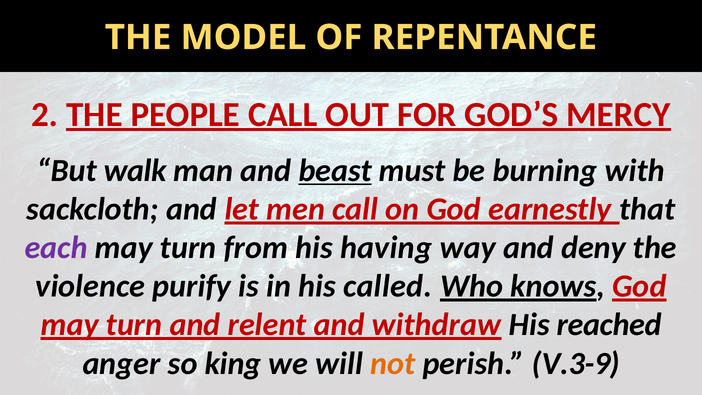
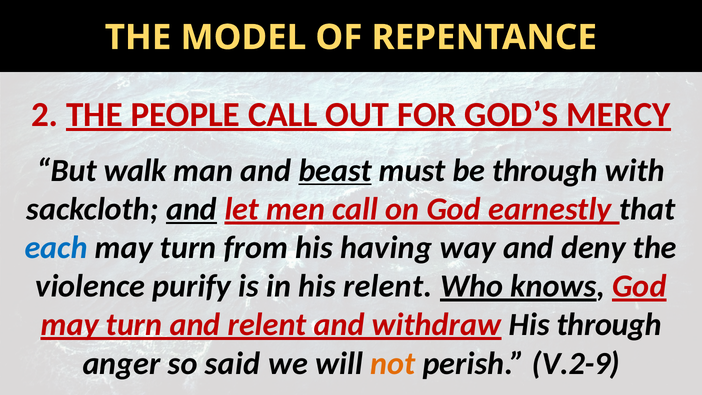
be burning: burning -> through (545, 170)
and underline: none -> present (191, 209)
each colour: purple -> blue (56, 248)
his called: called -> relent (388, 286)
His reached: reached -> through (609, 325)
king: king -> said (233, 363)
V.3-9: V.3-9 -> V.2-9 (576, 363)
